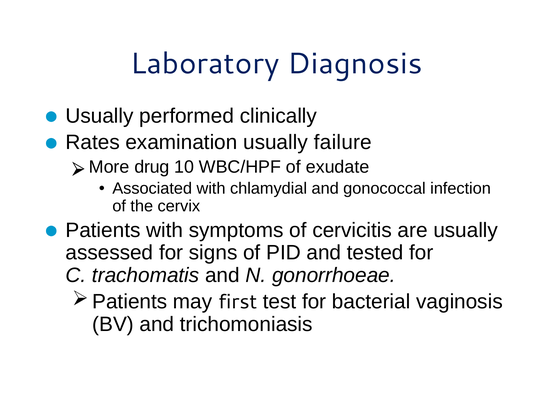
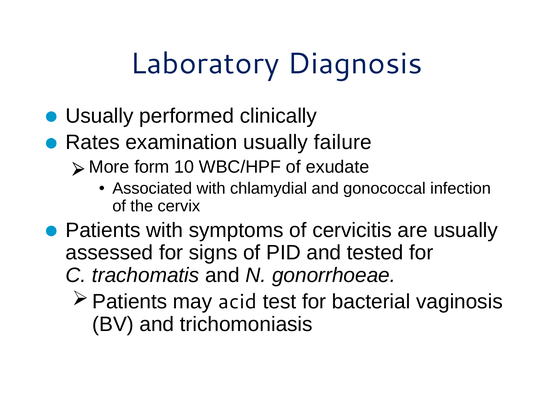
drug: drug -> form (152, 167)
first: first -> acid (238, 302)
